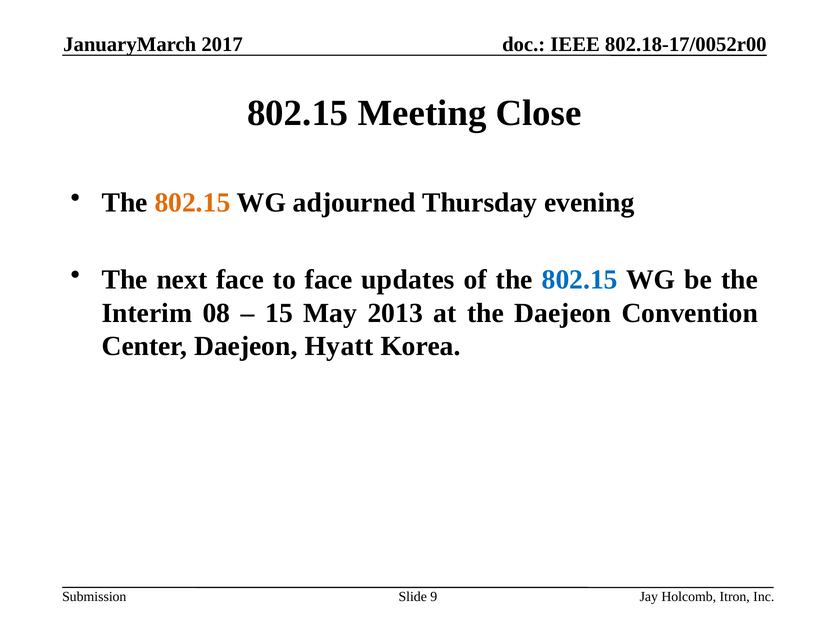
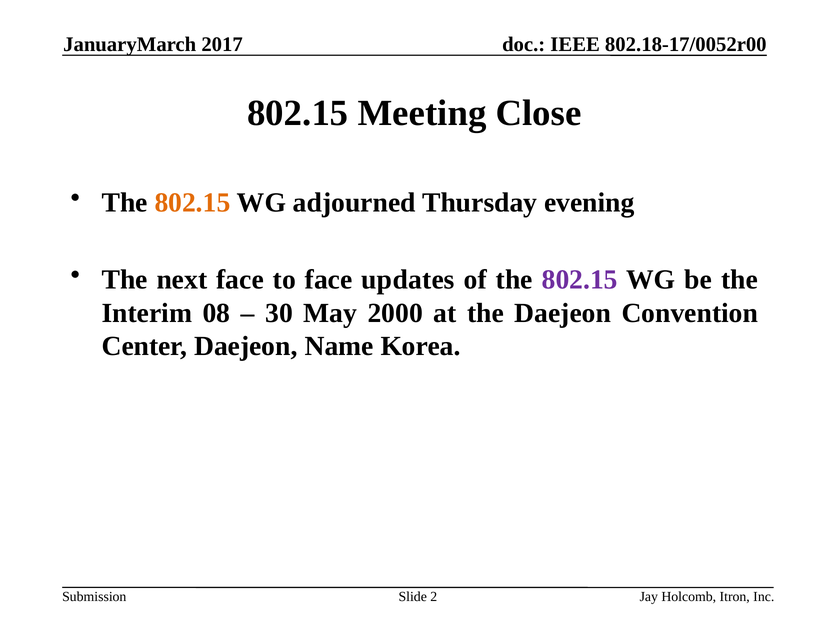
802.15 colour: blue -> purple (580, 280)
15: 15 -> 30 (279, 313)
2013: 2013 -> 2000 (395, 313)
Hyatt: Hyatt -> Name (339, 346)
9: 9 -> 2 (434, 596)
